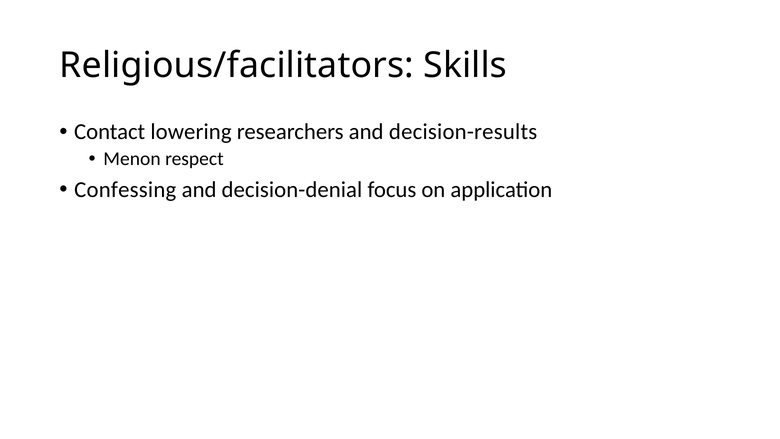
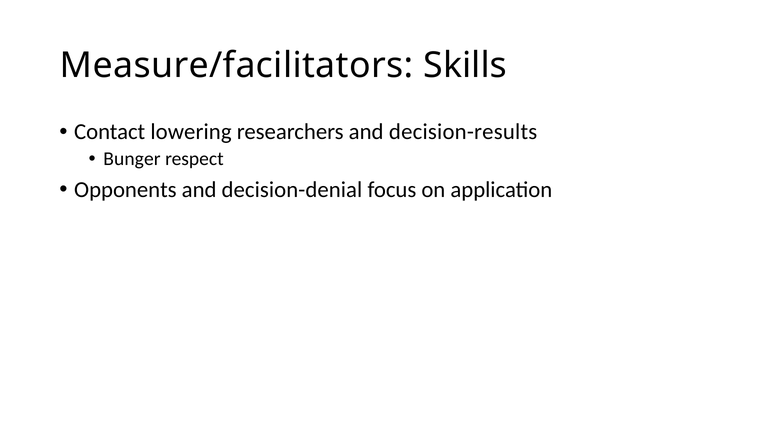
Religious/facilitators: Religious/facilitators -> Measure/facilitators (237, 66)
Menon: Menon -> Bunger (132, 159)
Confessing: Confessing -> Opponents (125, 190)
